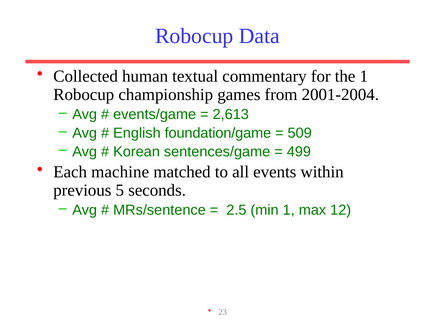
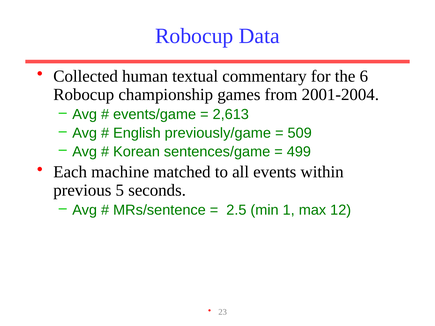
the 1: 1 -> 6 (364, 76)
foundation/game: foundation/game -> previously/game (218, 133)
